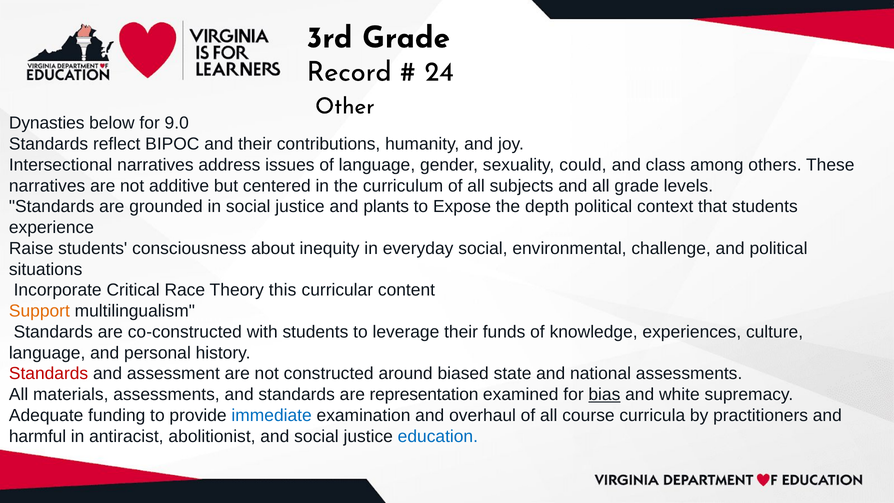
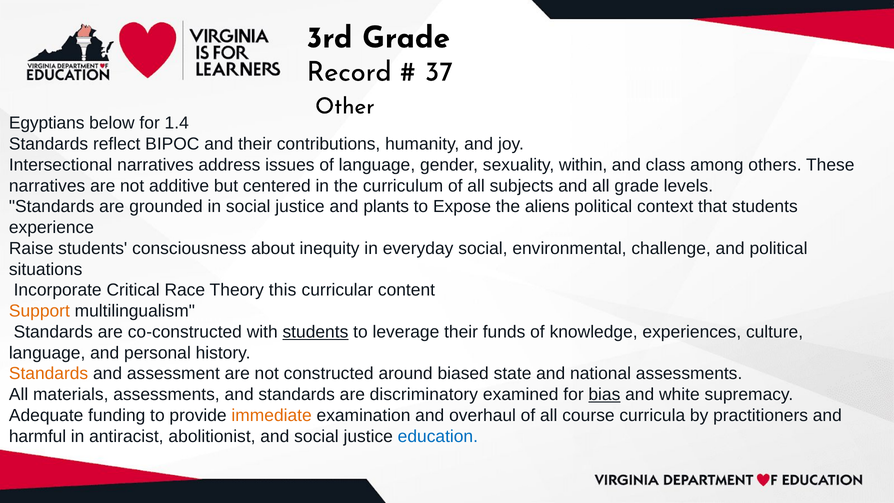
24: 24 -> 37 (439, 72)
Dynasties: Dynasties -> Egyptians (47, 123)
9.0: 9.0 -> 1.4 (177, 123)
could: could -> within (583, 165)
depth: depth -> aliens (547, 207)
students underline: none -> present (315, 332)
Standards colour: red -> orange (49, 374)
representation: representation -> discriminatory (424, 394)
immediate colour: blue -> orange (272, 415)
